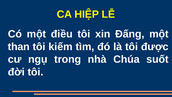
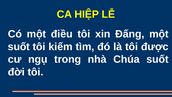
than: than -> suốt (19, 47)
